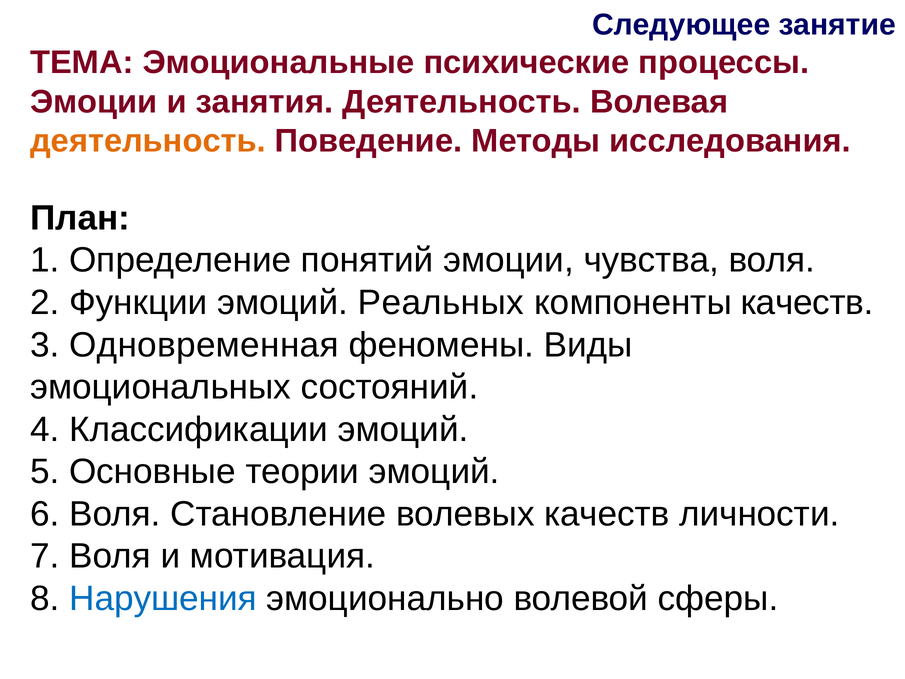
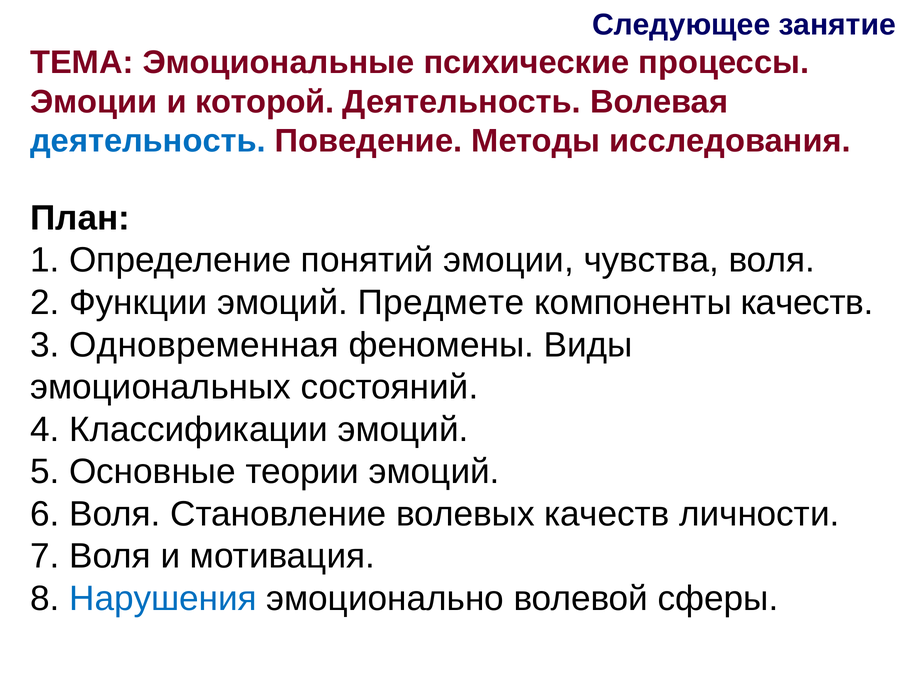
занятия: занятия -> которой (265, 102)
деятельность colour: orange -> blue (148, 141)
Реальных: Реальных -> Предмете (441, 302)
